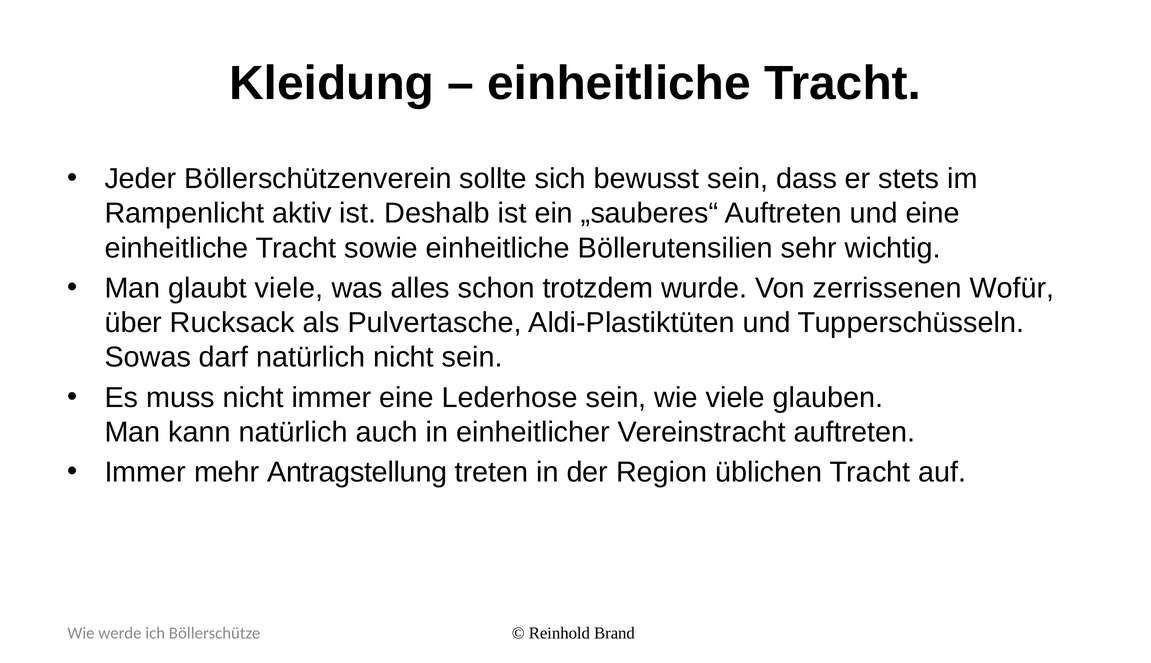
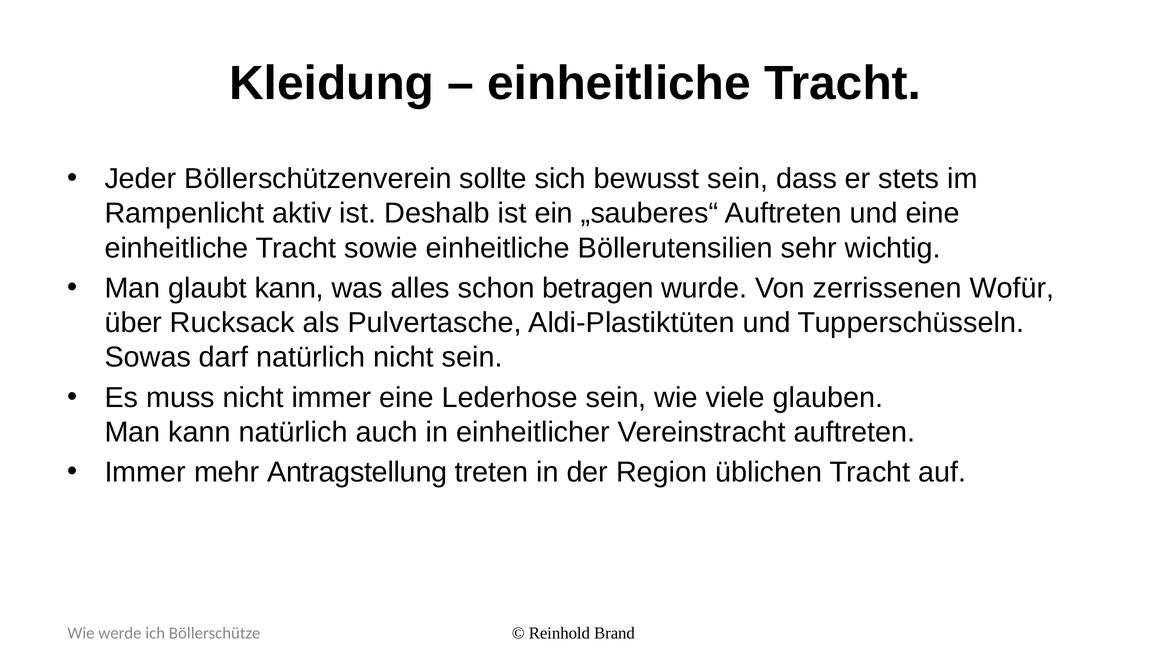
glaubt viele: viele -> kann (289, 288)
trotzdem: trotzdem -> betragen (598, 288)
